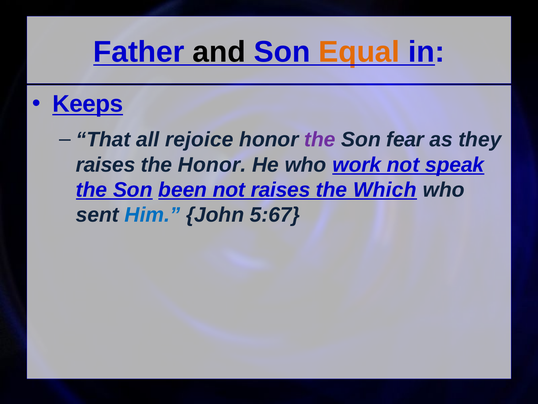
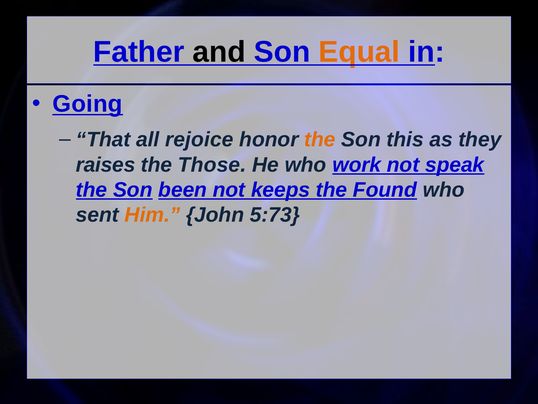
Keeps: Keeps -> Going (88, 104)
the colour: purple -> orange (320, 140)
fear: fear -> this (405, 140)
the Honor: Honor -> Those (212, 165)
not raises: raises -> keeps (281, 190)
Which: Which -> Found (385, 190)
Him colour: blue -> orange (153, 215)
5:67: 5:67 -> 5:73 (275, 215)
